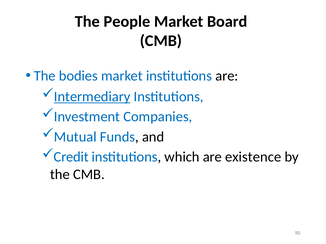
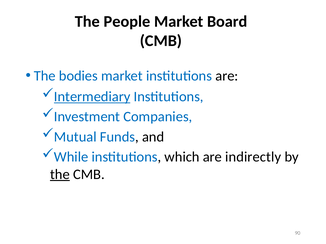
Credit: Credit -> While (71, 157)
existence: existence -> indirectly (253, 157)
the underline: none -> present (60, 175)
